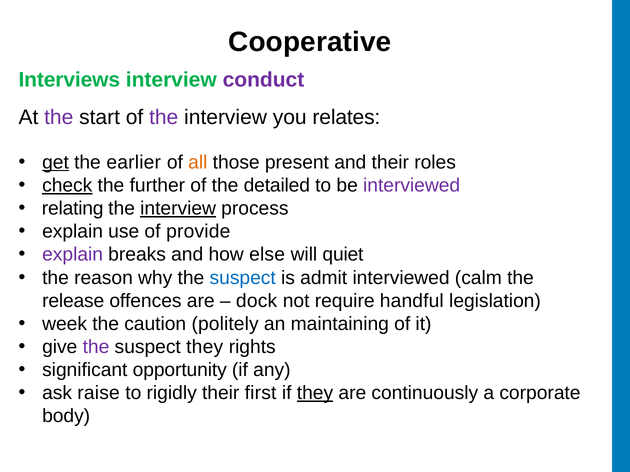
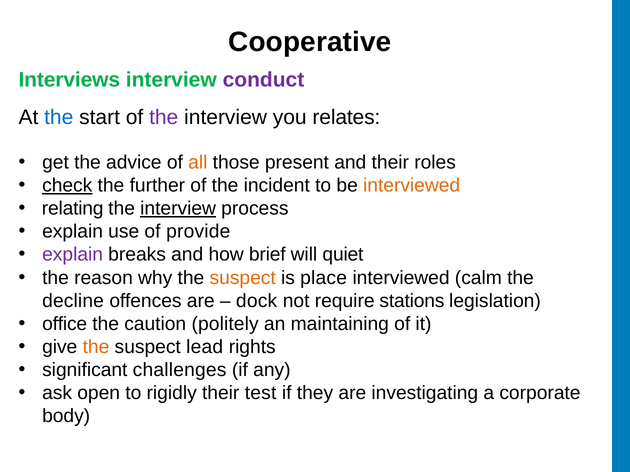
the colour: purple -> blue (59, 118)
get underline: present -> none (56, 163)
earlier: earlier -> advice (134, 163)
detailed: detailed -> incident (277, 186)
interviewed colour: purple -> orange (412, 186)
else: else -> brief (267, 255)
suspect colour: blue -> orange (243, 278)
admit: admit -> place (324, 278)
release: release -> decline (73, 301)
handful: handful -> stations (412, 301)
week: week -> office (65, 324)
the colour: purple -> orange (96, 347)
suspect they: they -> lead (205, 347)
opportunity: opportunity -> challenges (180, 370)
raise: raise -> open (99, 393)
first: first -> test (261, 393)
they underline: present -> none (315, 393)
continuously: continuously -> investigating (425, 393)
